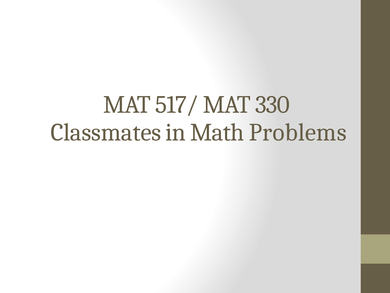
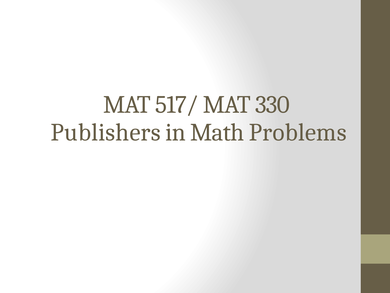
Classmates: Classmates -> Publishers (106, 132)
